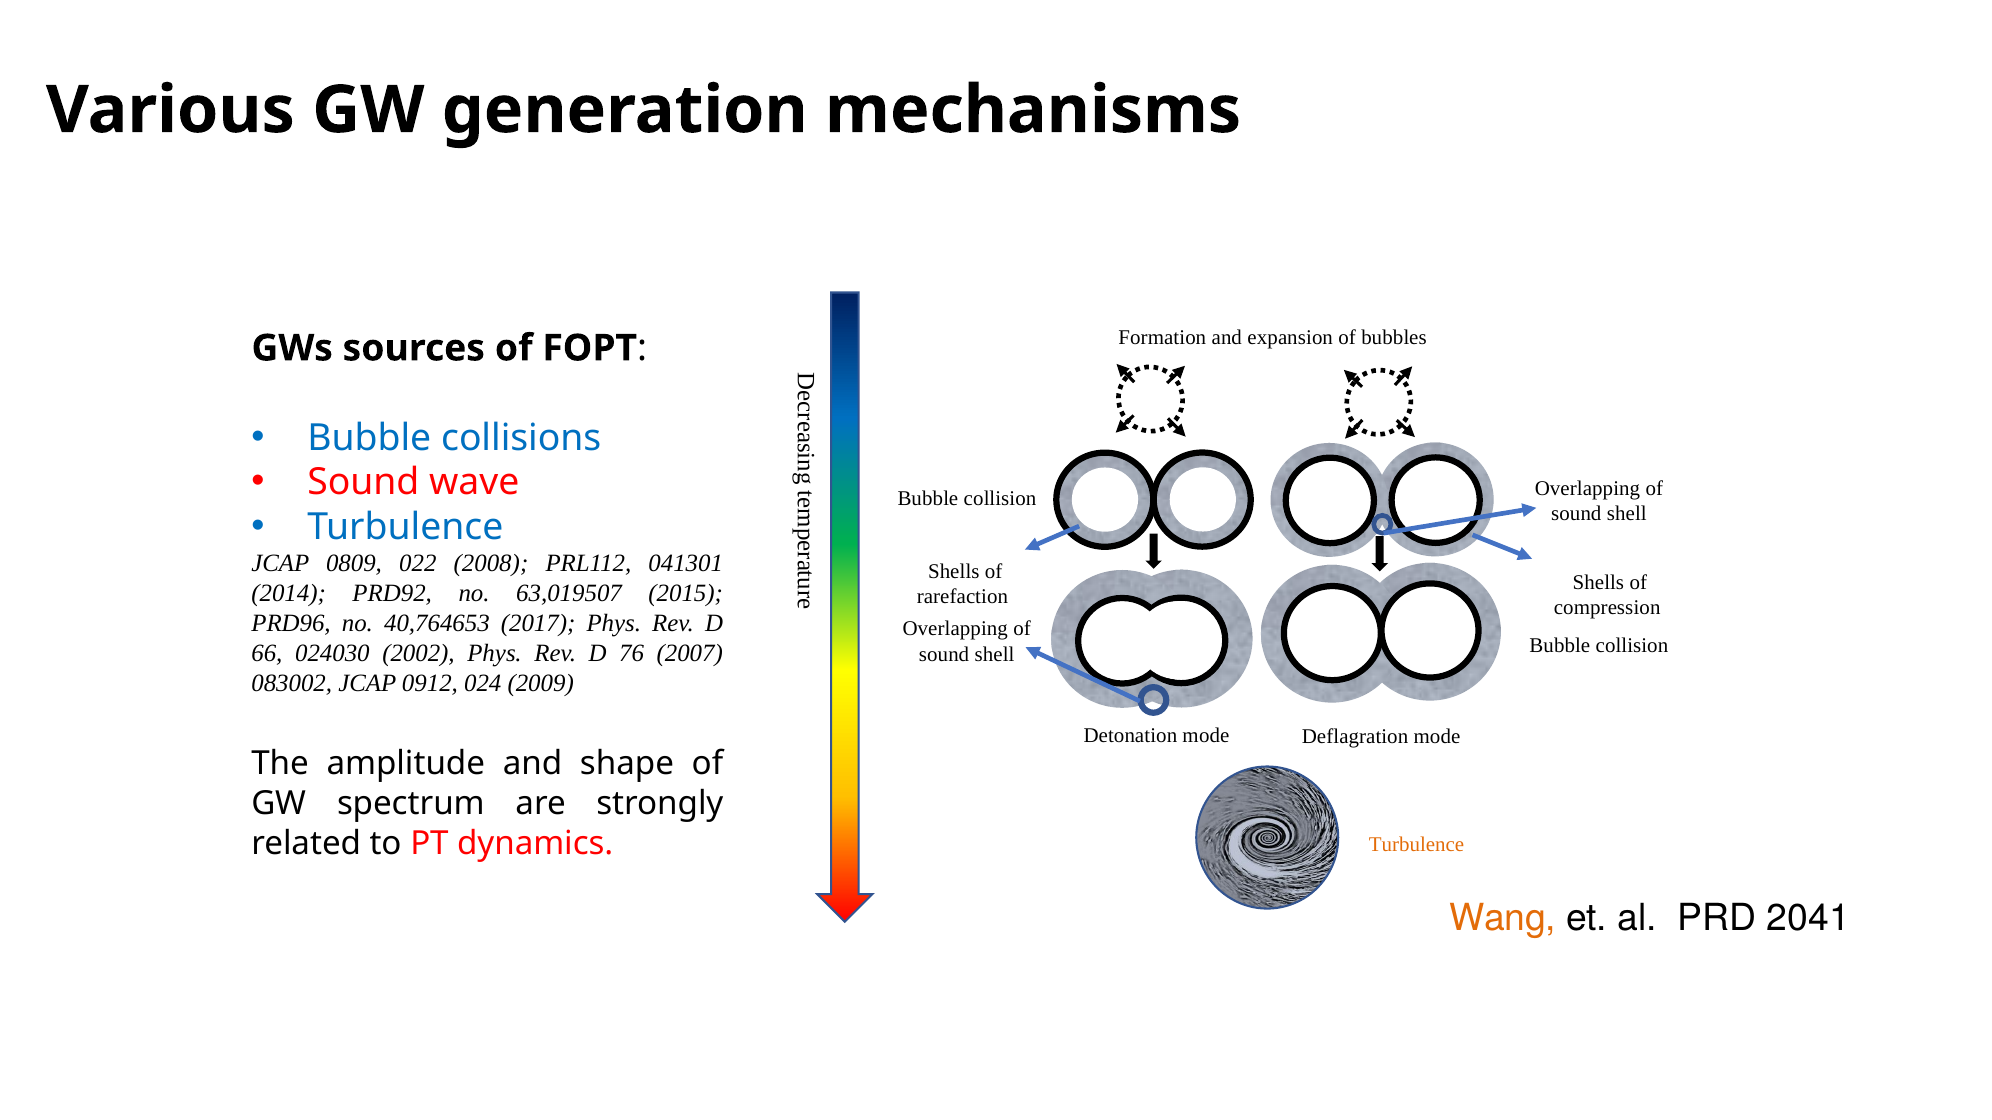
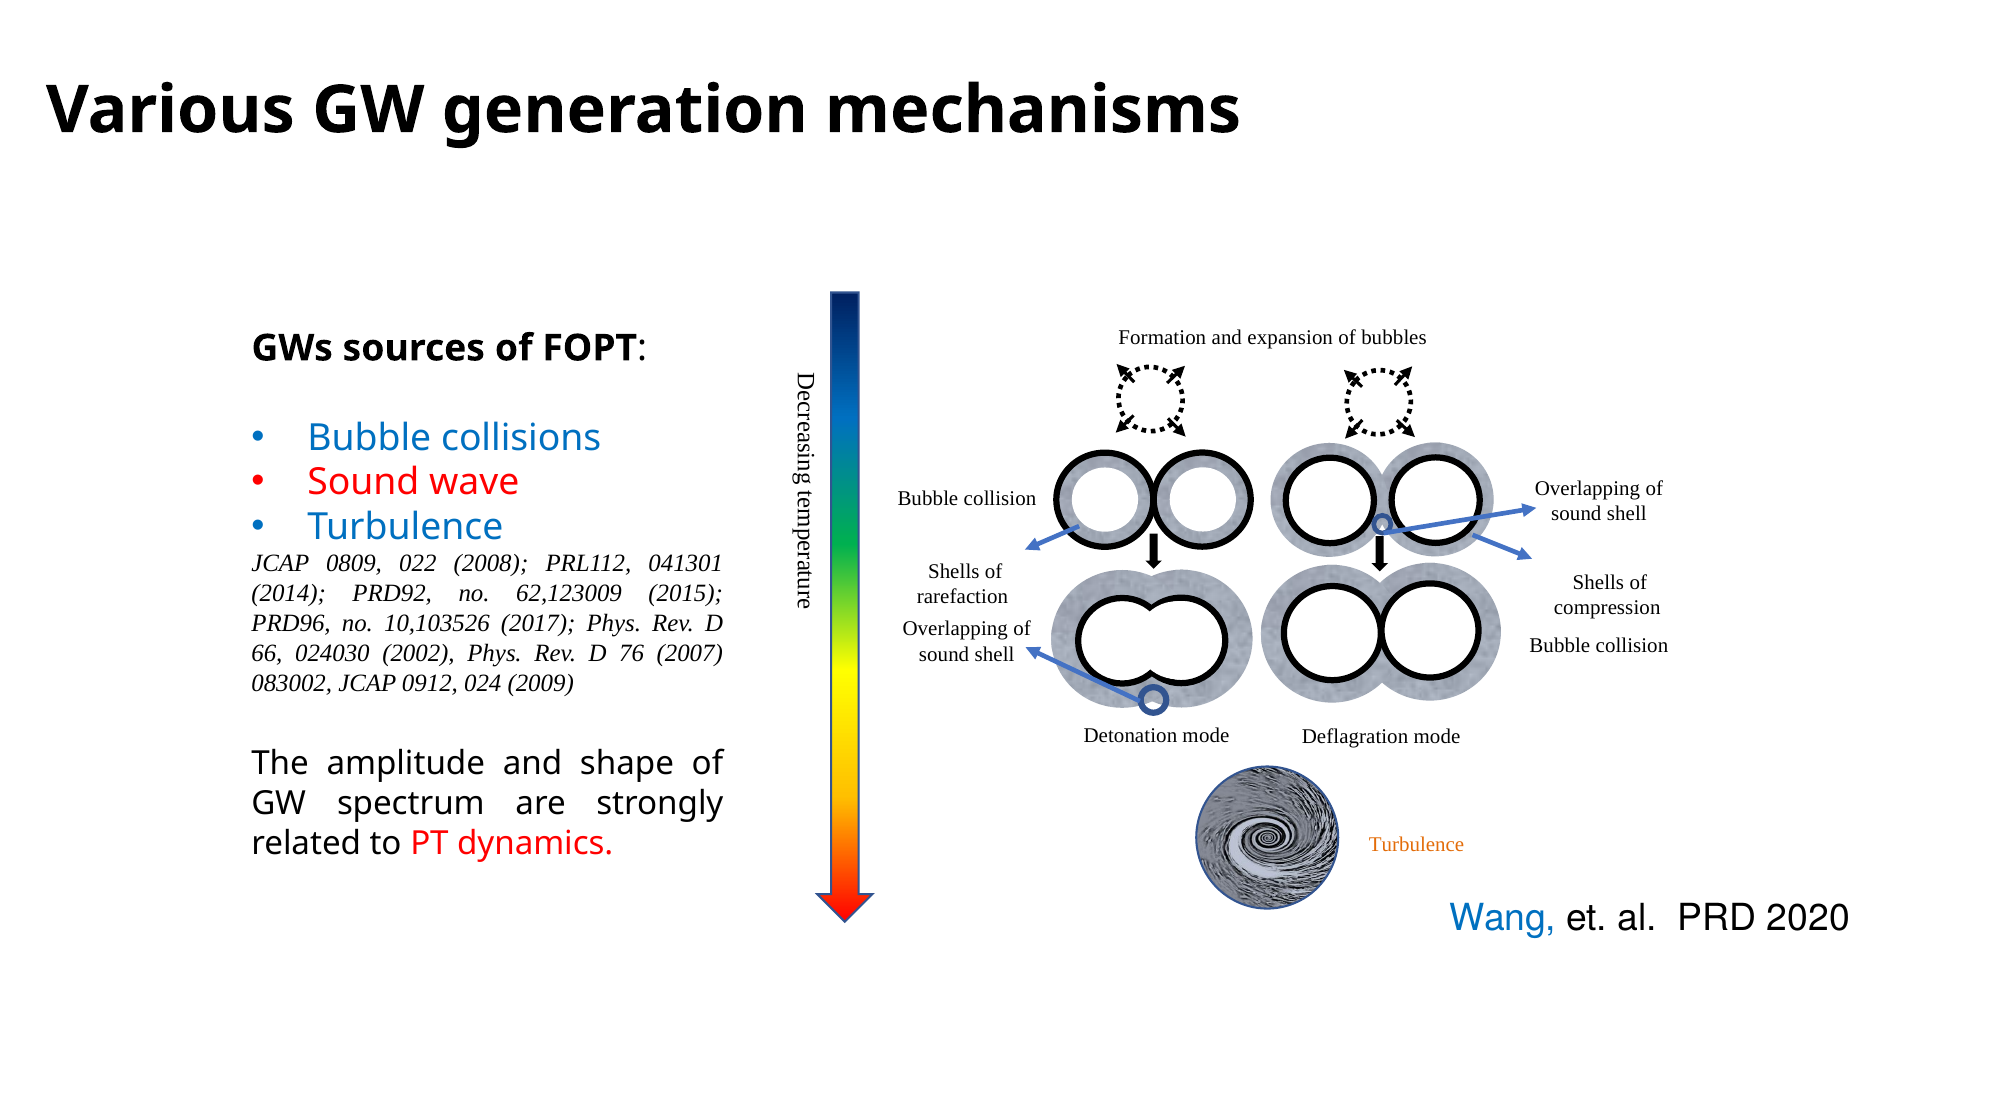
63,019507: 63,019507 -> 62,123009 (569, 594)
40,764653: 40,764653 -> 10,103526 (437, 624)
Wang colour: orange -> blue (1503, 919)
2041: 2041 -> 2020 (1808, 919)
